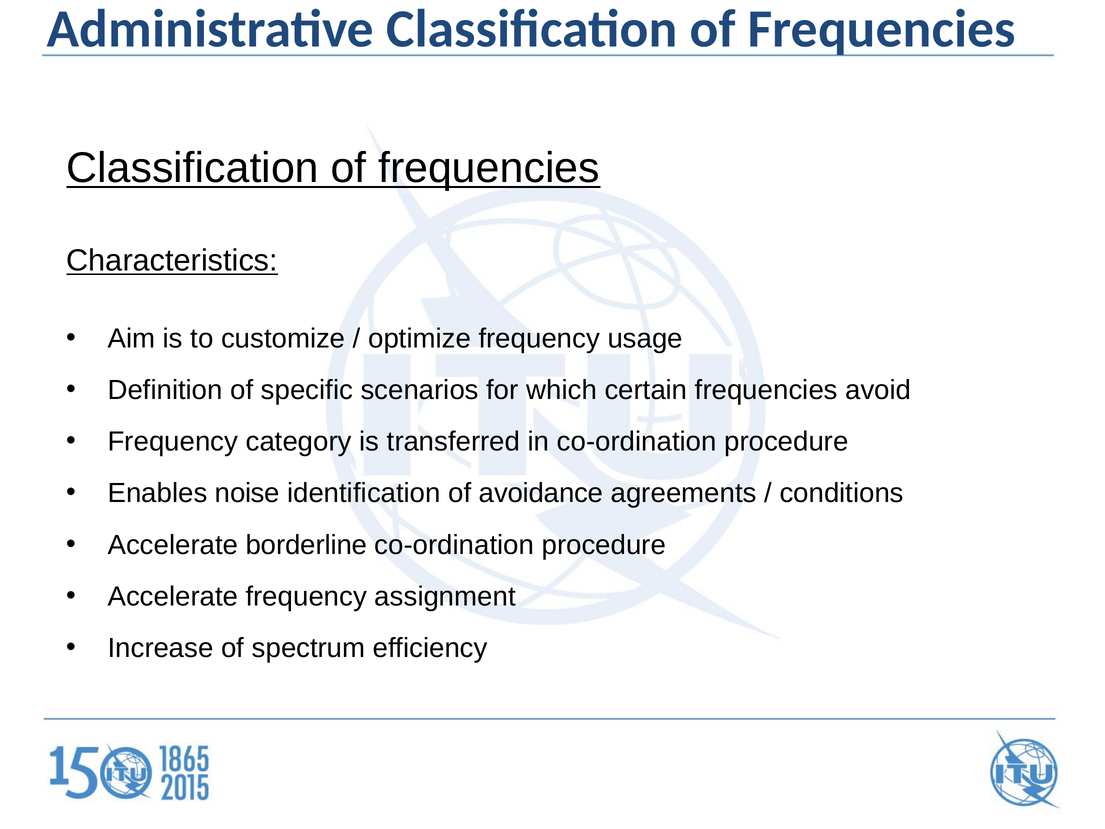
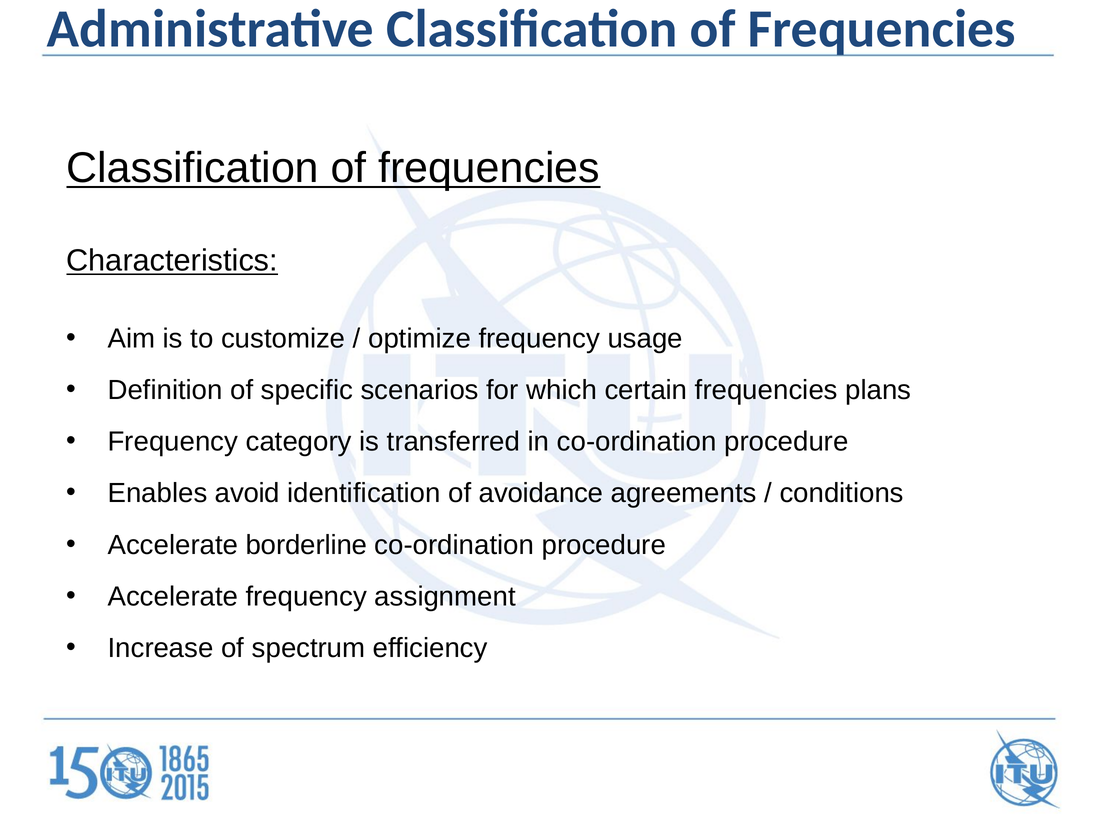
avoid: avoid -> plans (878, 390)
noise: noise -> avoid (247, 493)
